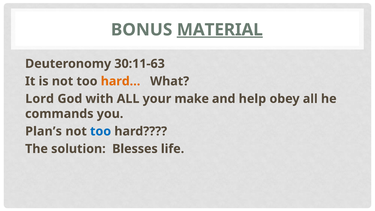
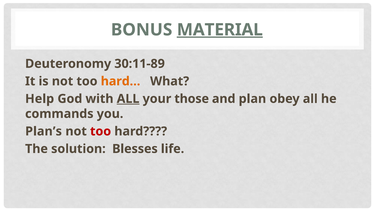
30:11-63: 30:11-63 -> 30:11-89 (140, 64)
Lord: Lord -> Help (40, 99)
ALL underline: none -> present (128, 99)
make: make -> those (192, 99)
help: help -> plan (252, 99)
too colour: blue -> red (101, 131)
